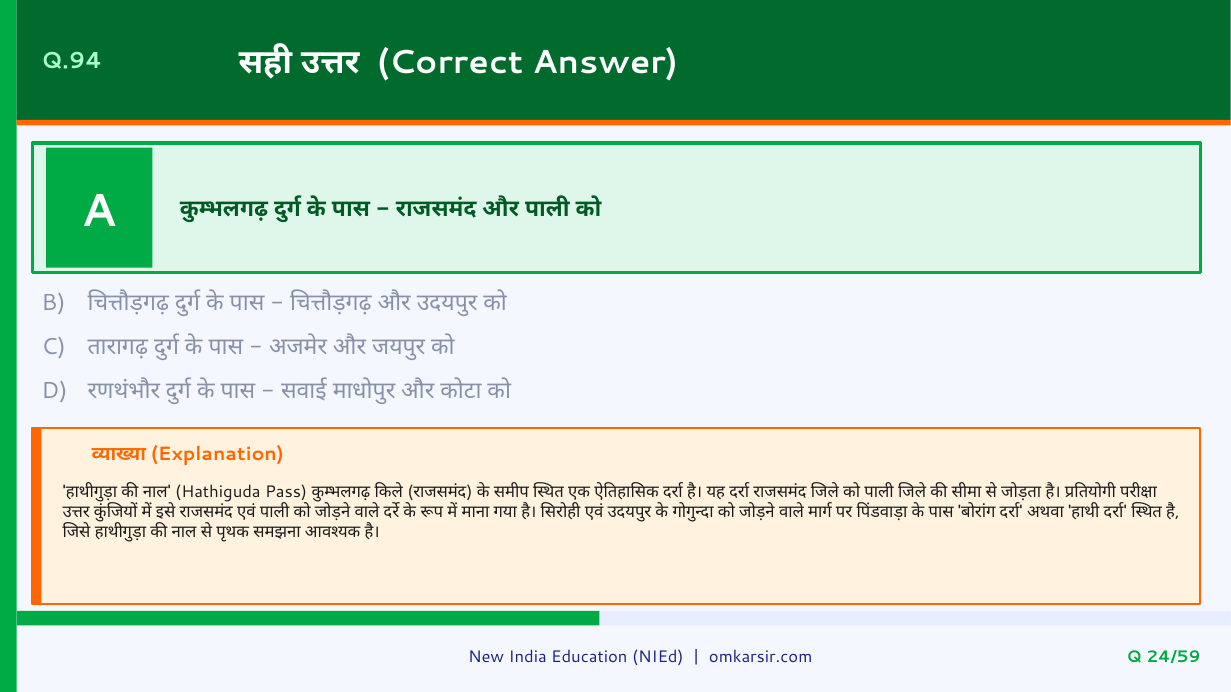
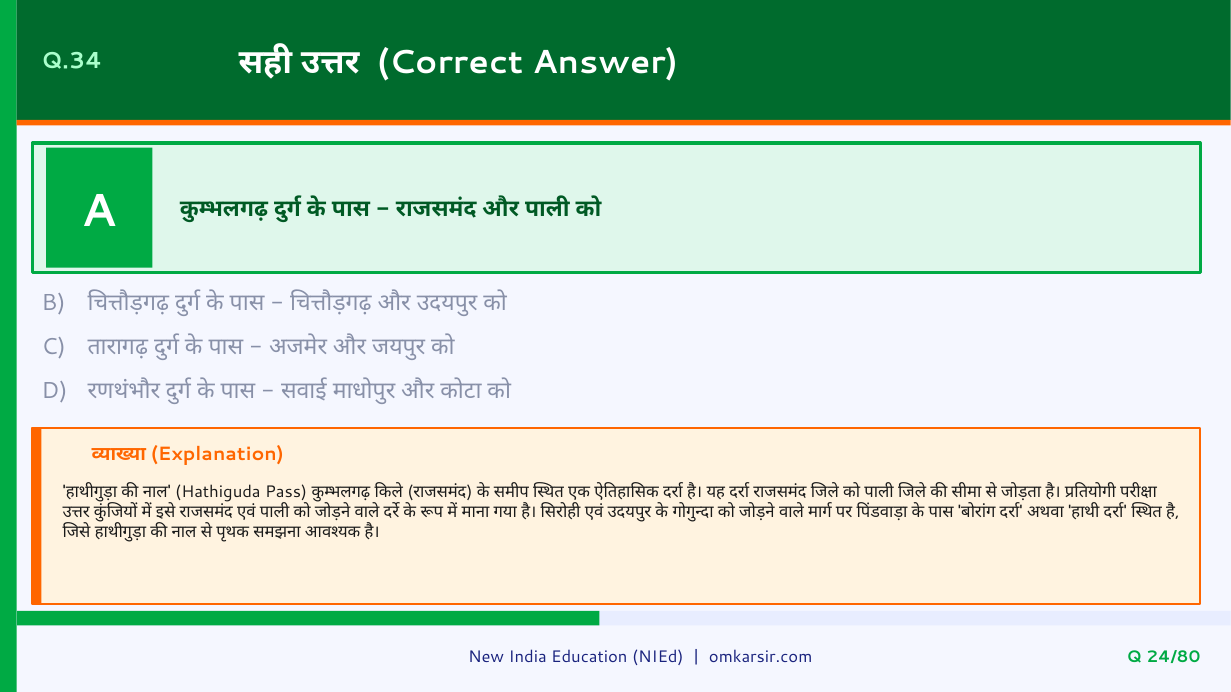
Q.94: Q.94 -> Q.34 (72, 61)
24/59: 24/59 -> 24/80 (1173, 658)
